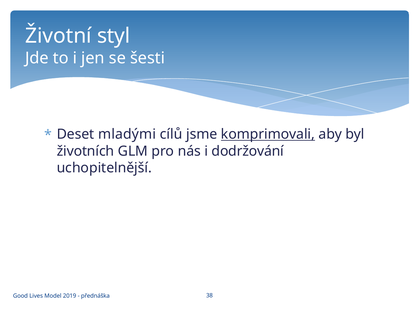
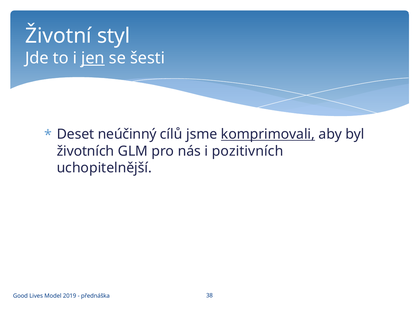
jen underline: none -> present (93, 58)
mladými: mladými -> neúčinný (127, 134)
dodržování: dodržování -> pozitivních (248, 151)
